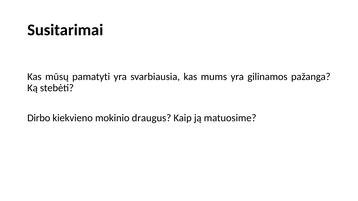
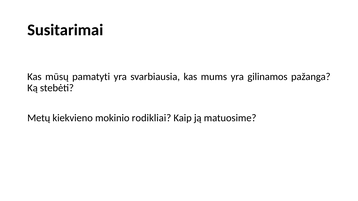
Dirbo: Dirbo -> Metų (39, 118)
draugus: draugus -> rodikliai (151, 118)
